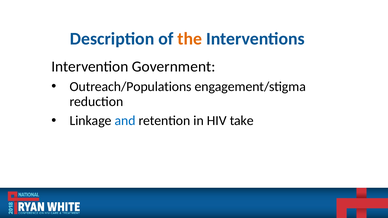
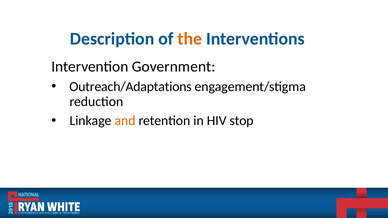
Outreach/Populations: Outreach/Populations -> Outreach/Adaptations (131, 87)
and colour: blue -> orange (125, 121)
take: take -> stop (242, 121)
